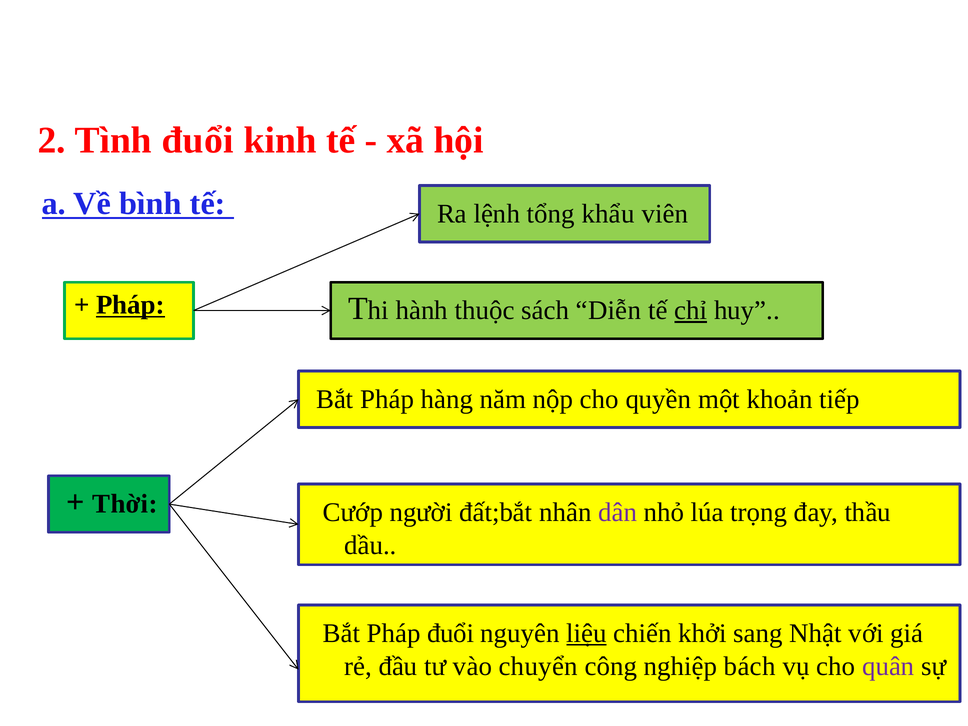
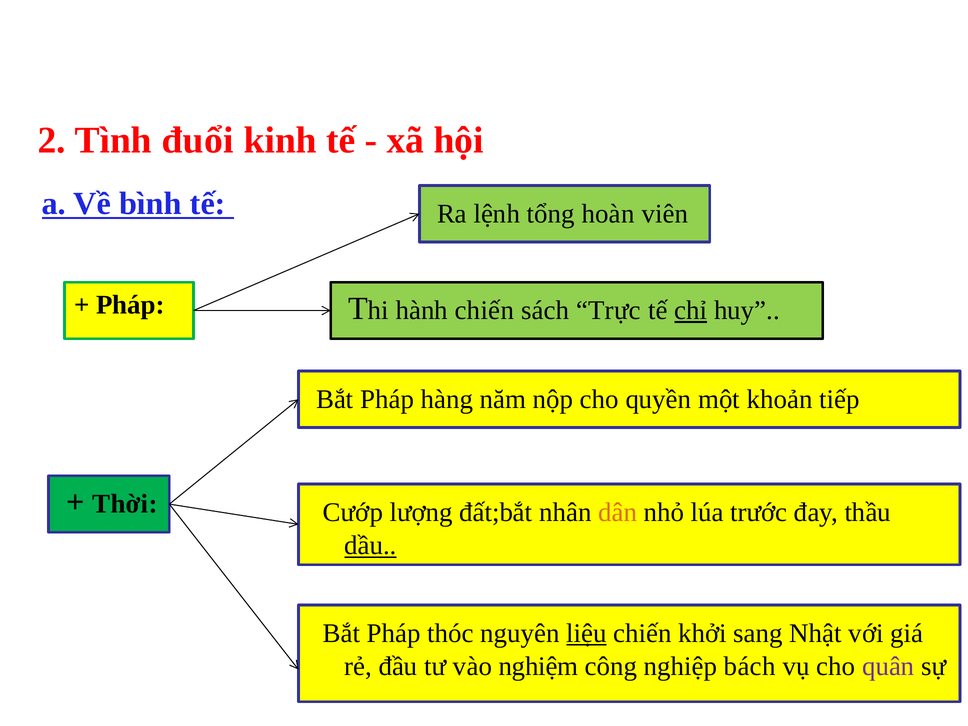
khẩu: khẩu -> hoàn (608, 214)
Pháp underline: present -> none (130, 305)
hành thuộc: thuộc -> chiến (484, 310)
Diễn: Diễn -> Trực (608, 310)
người: người -> lượng (421, 512)
dân colour: purple -> orange (618, 512)
trọng: trọng -> trước (759, 512)
dầu underline: none -> present (370, 546)
Pháp đuổi: đuổi -> thóc (450, 633)
chuyển: chuyển -> nghiệm (538, 666)
